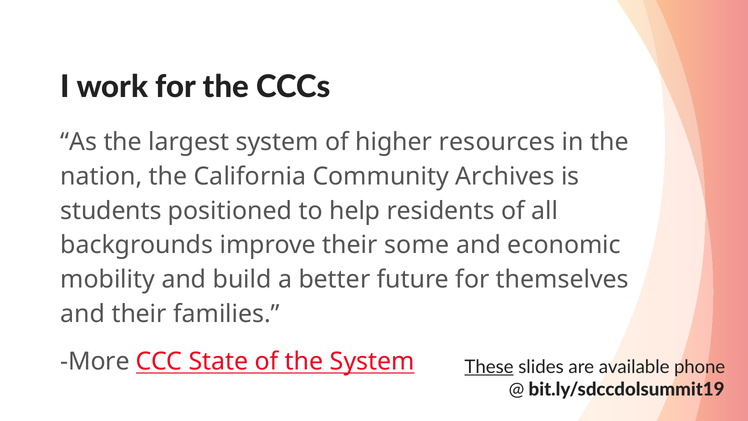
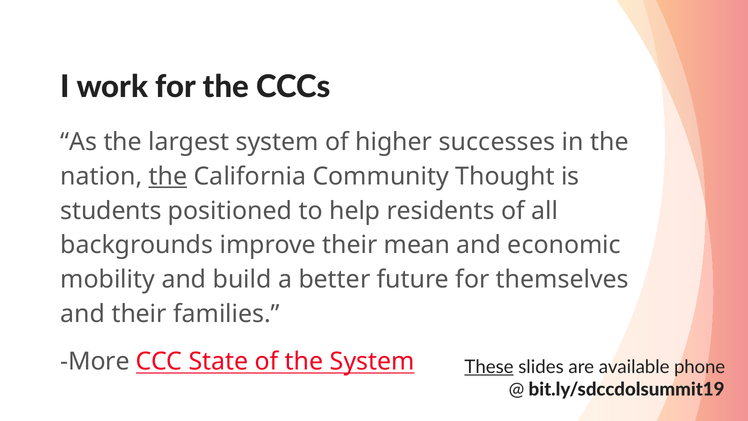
resources: resources -> successes (497, 142)
the underline: none -> present (168, 176)
Archives: Archives -> Thought (505, 176)
some: some -> mean (417, 245)
